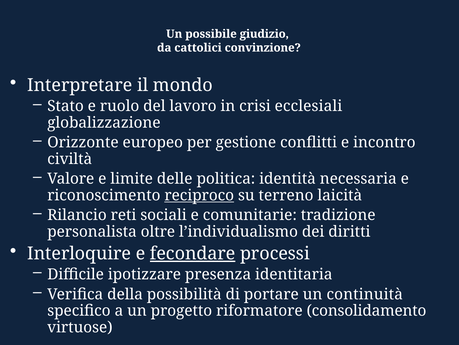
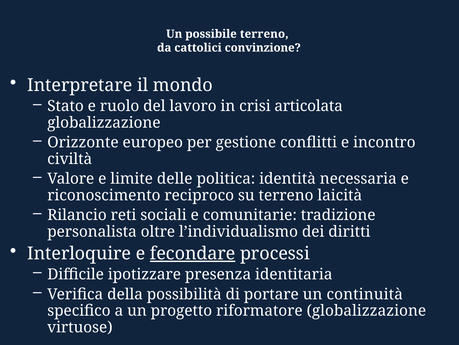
possibile giudizio: giudizio -> terreno (264, 34)
ecclesiali: ecclesiali -> articolata (309, 106)
reciproco underline: present -> none (199, 195)
riformatore consolidamento: consolidamento -> globalizzazione (366, 310)
